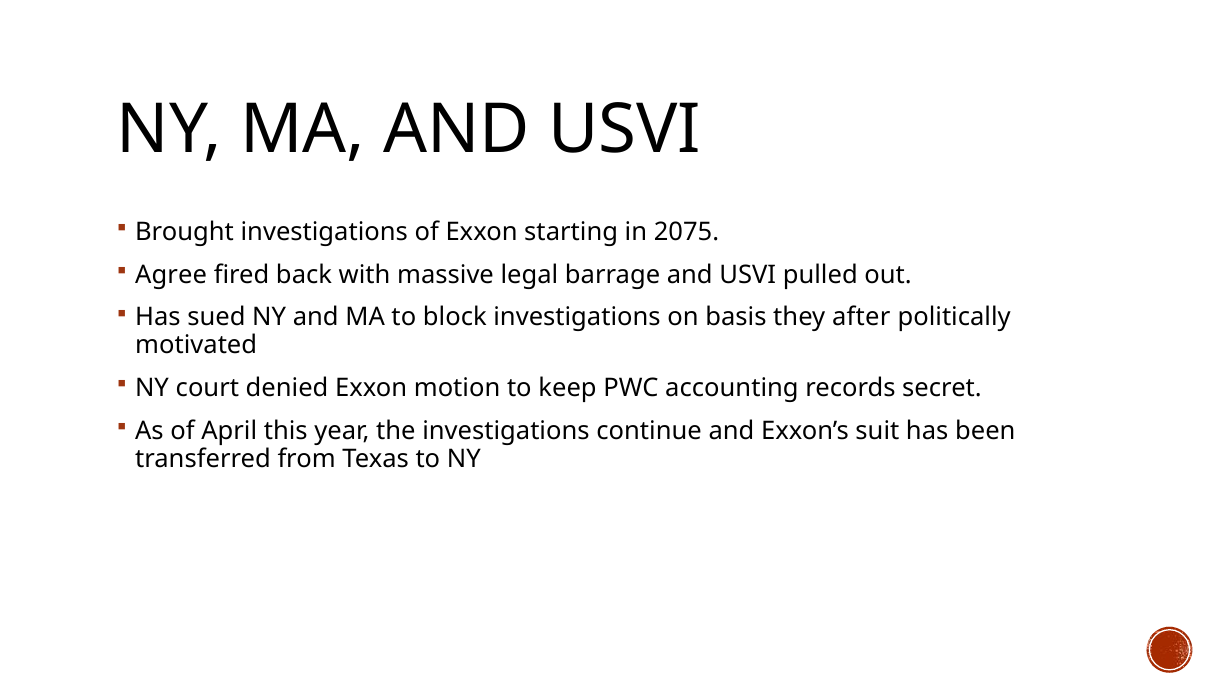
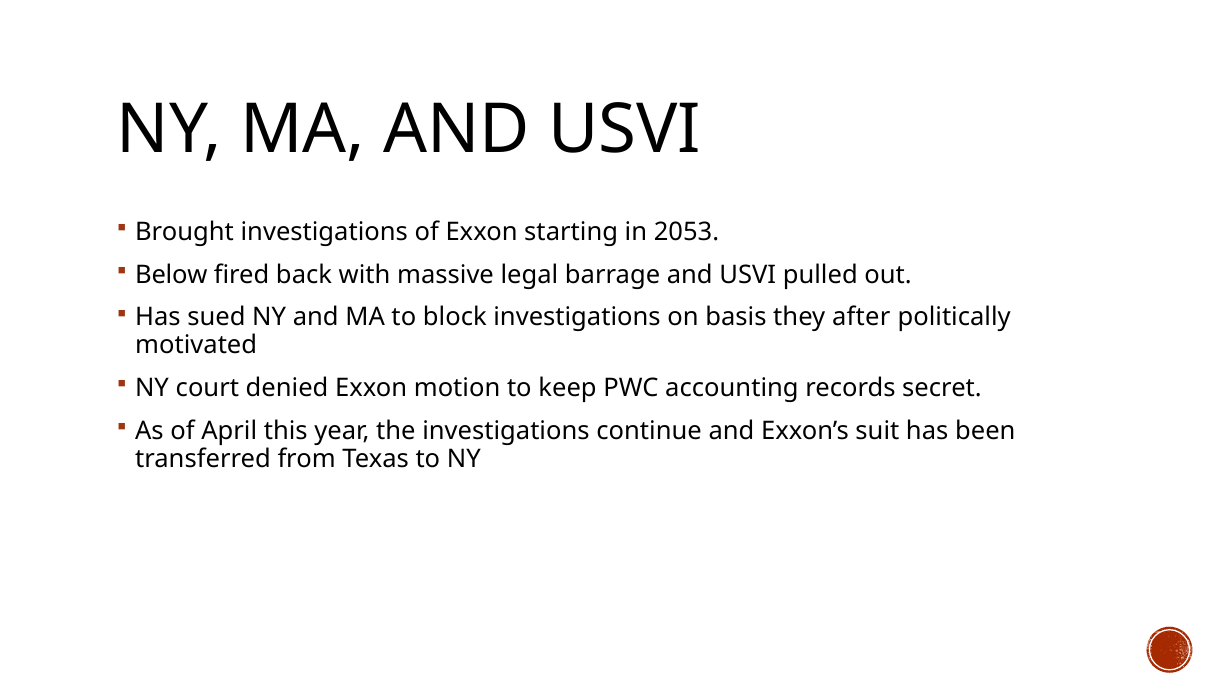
2075: 2075 -> 2053 (687, 232)
Agree: Agree -> Below (171, 274)
